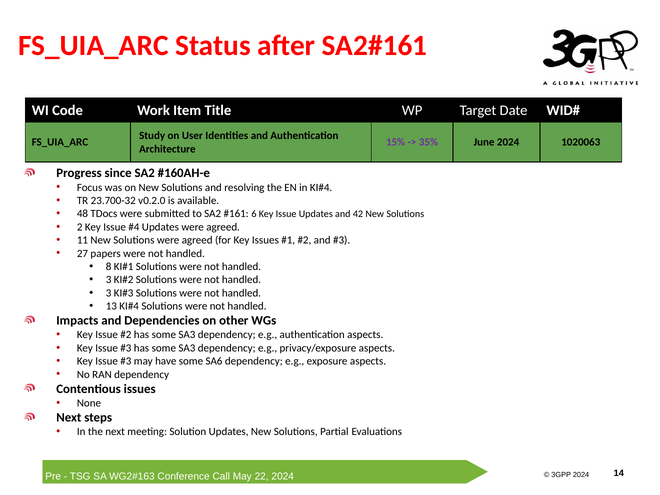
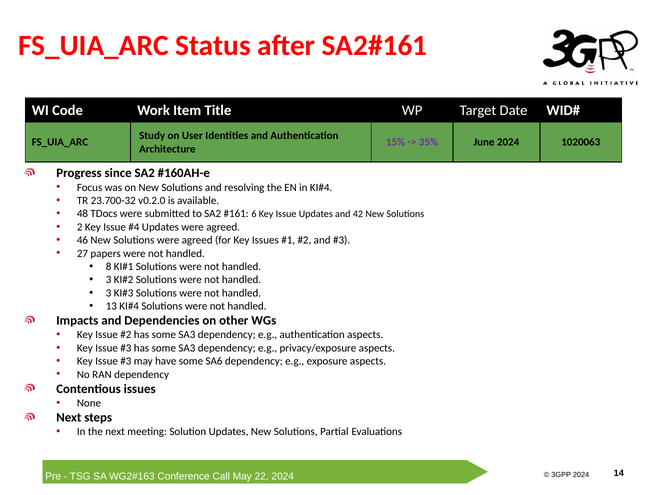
11: 11 -> 46 (83, 240)
